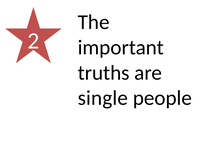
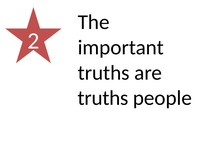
single: single -> truths (103, 98)
